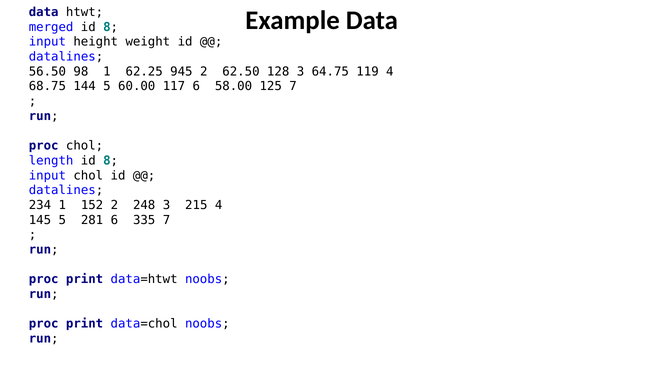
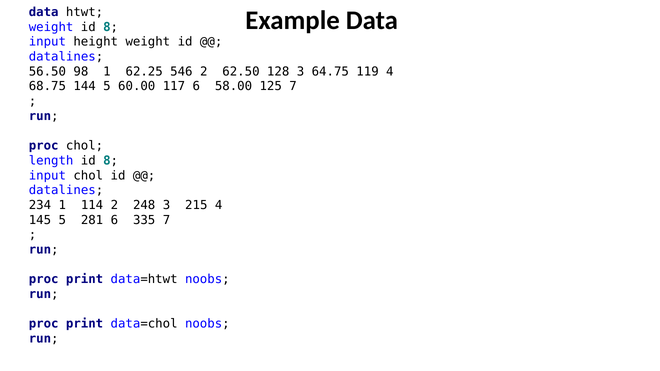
merged: merged -> weight (51, 27)
945: 945 -> 546 (181, 72)
152: 152 -> 114 (92, 205)
